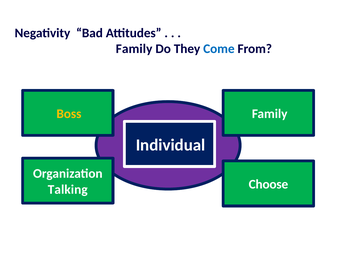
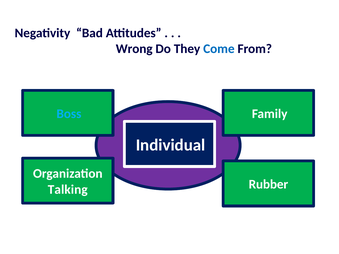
Family: Family -> Wrong (134, 49)
Boss colour: yellow -> light blue (69, 114)
Choose: Choose -> Rubber (268, 185)
